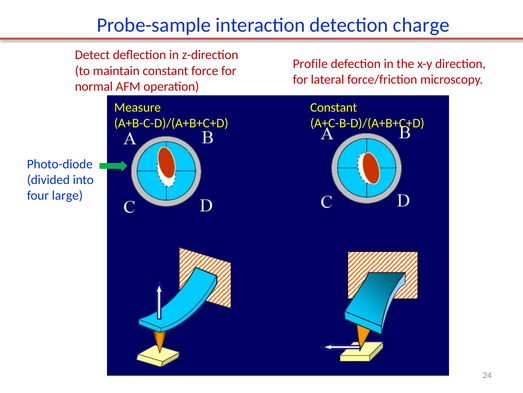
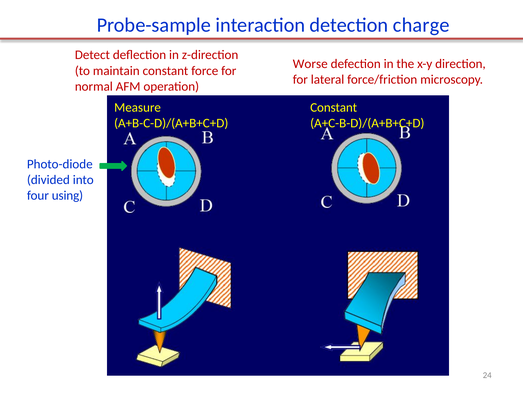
Profile: Profile -> Worse (310, 64)
large: large -> using (67, 195)
